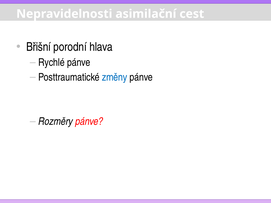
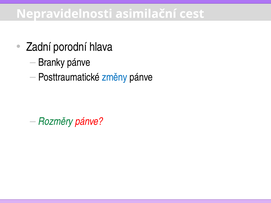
Břišní: Břišní -> Zadní (39, 47)
Rychlé: Rychlé -> Branky (52, 63)
Rozměry colour: black -> green (56, 122)
